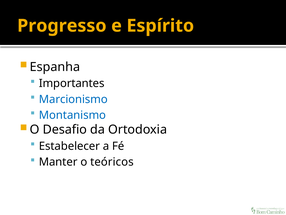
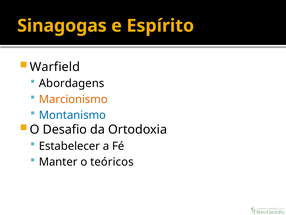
Progresso: Progresso -> Sinagogas (62, 26)
Espanha: Espanha -> Warfield (55, 67)
Importantes: Importantes -> Abordagens (72, 83)
Marcionismo colour: blue -> orange (73, 99)
